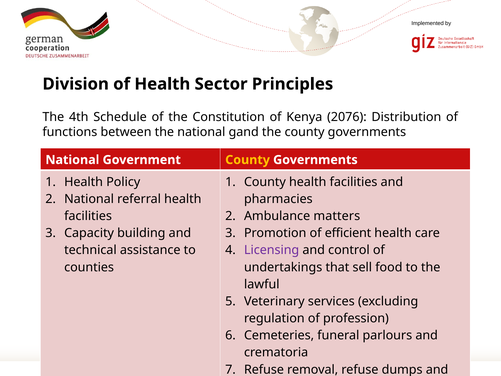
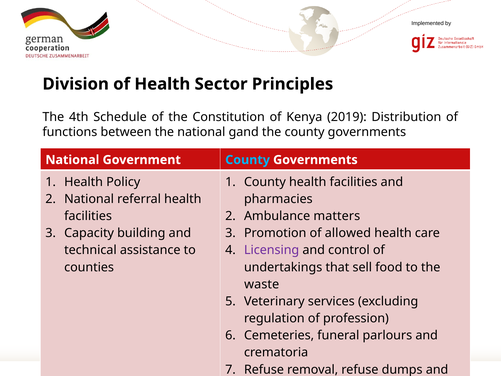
2076: 2076 -> 2019 (347, 117)
County colour: yellow -> light blue (248, 160)
efficient: efficient -> allowed (348, 233)
lawful: lawful -> waste (262, 284)
